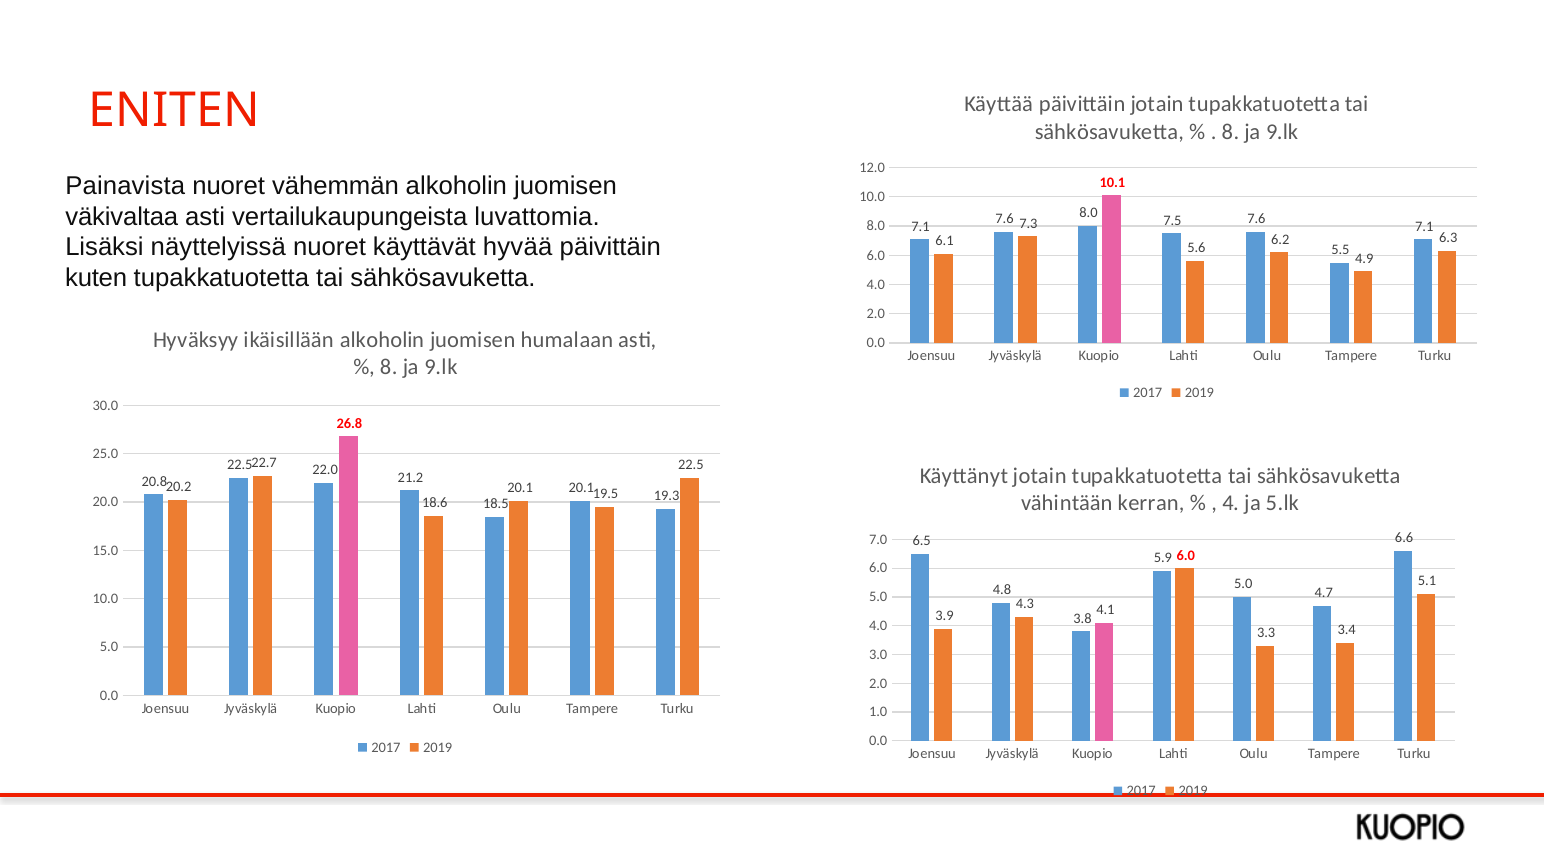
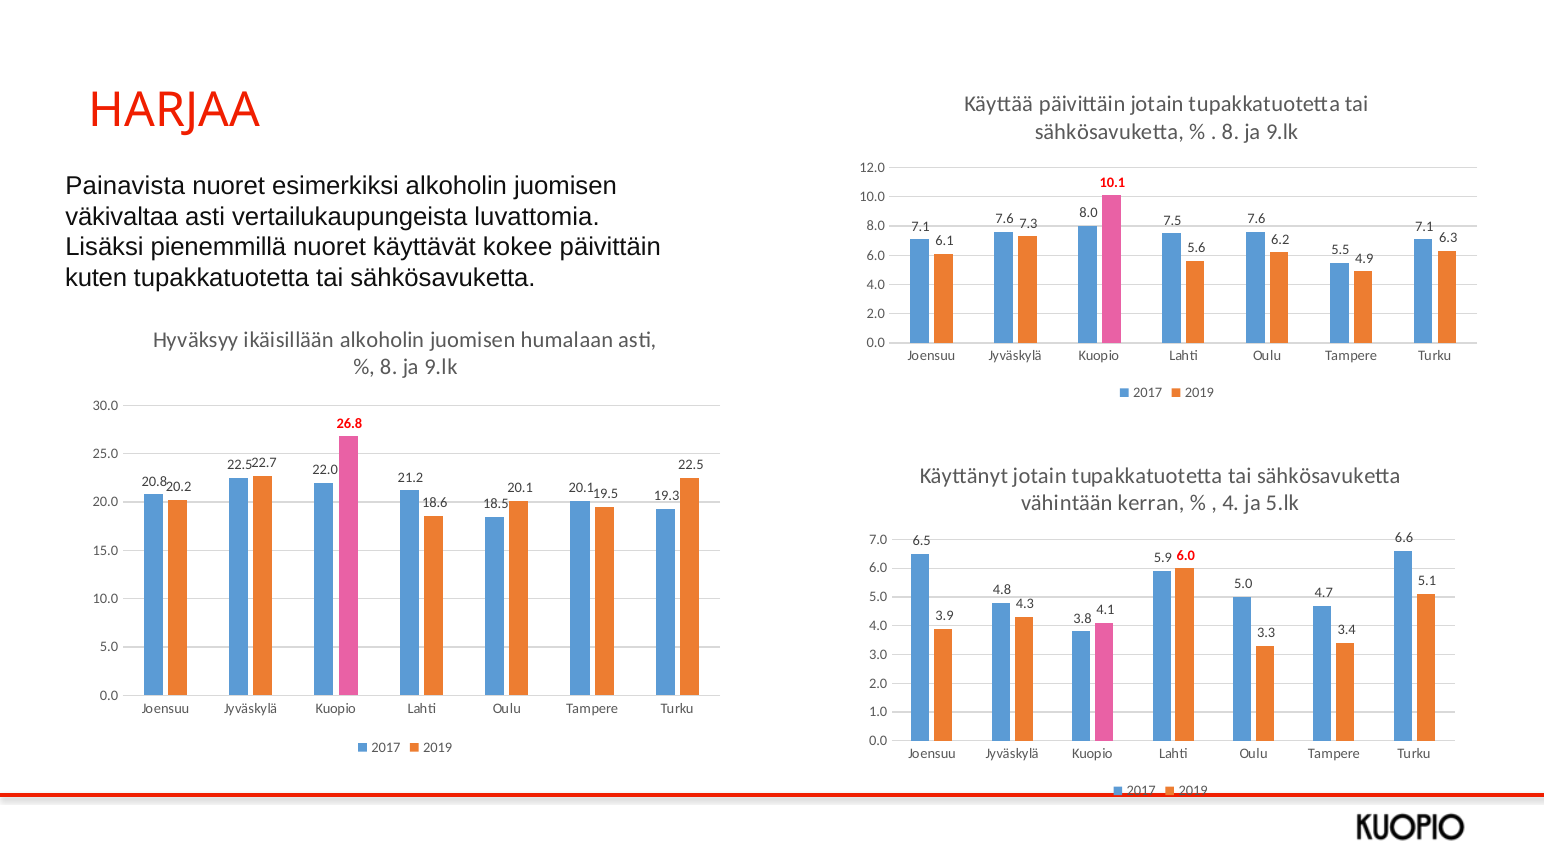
ENITEN: ENITEN -> HARJAA (175, 111)
vähemmän: vähemmän -> esimerkiksi (335, 186)
näyttelyissä: näyttelyissä -> pienemmillä (218, 248)
hyvää: hyvää -> kokee (518, 248)
